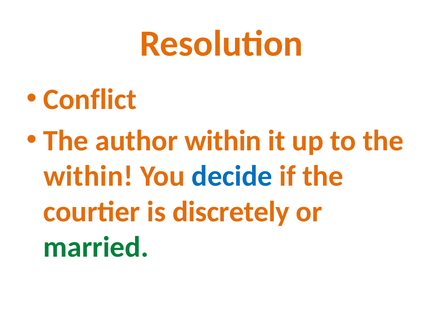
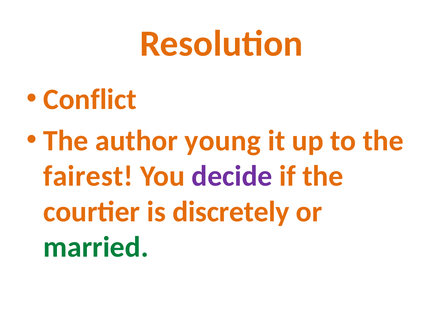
author within: within -> young (223, 141)
within: within -> fairest (88, 176)
decide colour: blue -> purple (232, 176)
